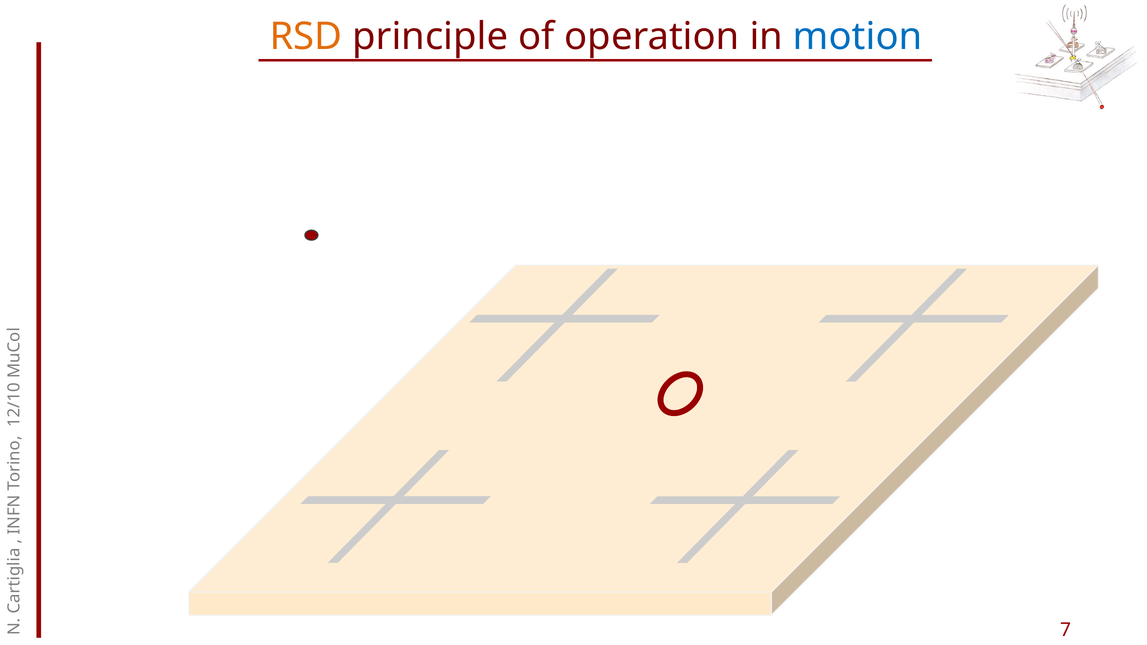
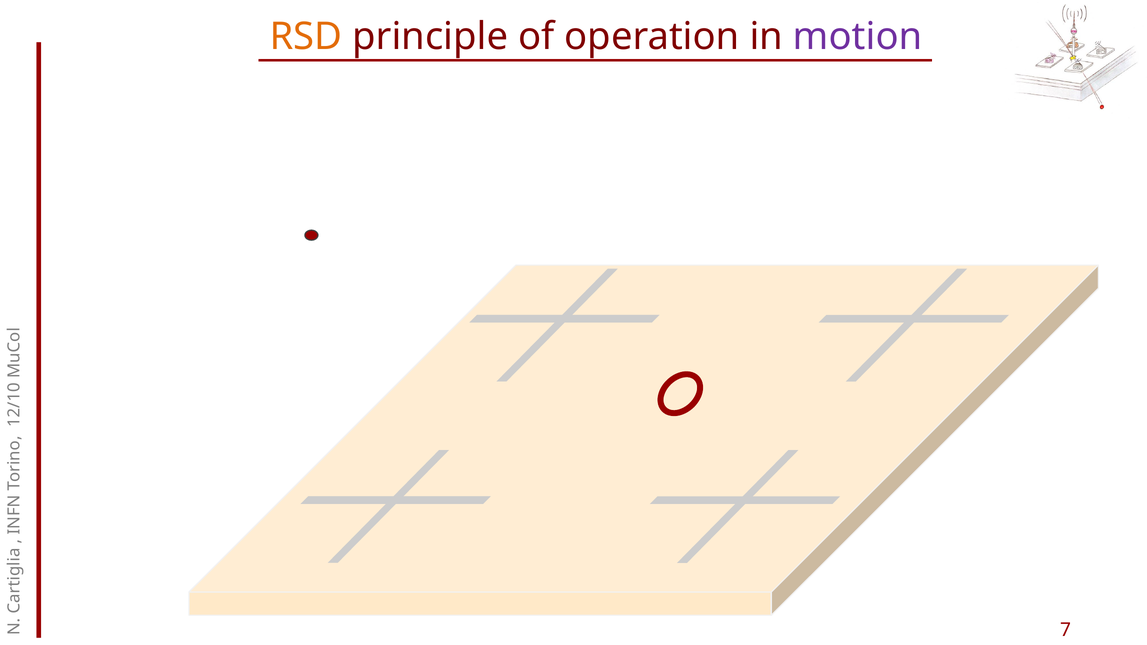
motion colour: blue -> purple (858, 37)
